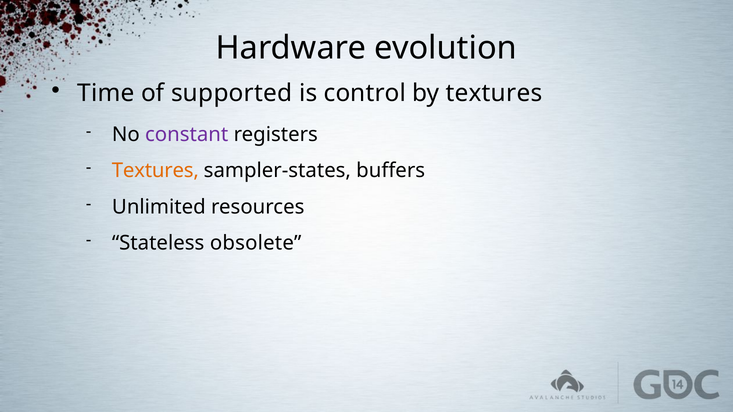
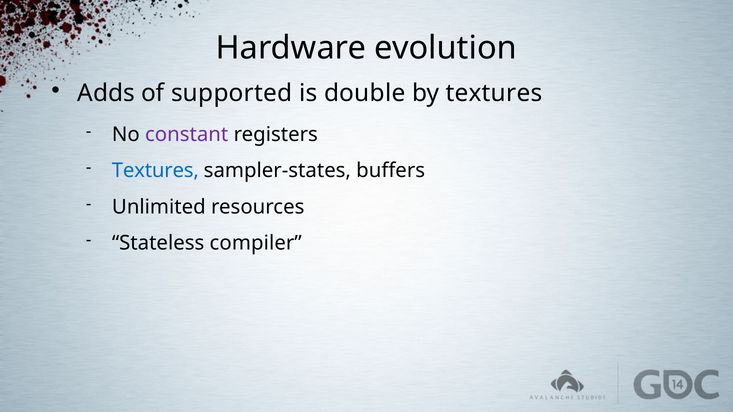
Time: Time -> Adds (106, 93)
control: control -> double (365, 93)
Textures colour: orange -> blue (155, 171)
obsolete: obsolete -> compiler (256, 243)
